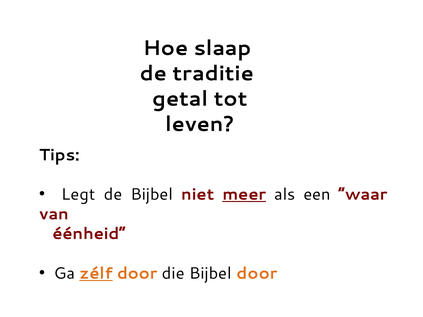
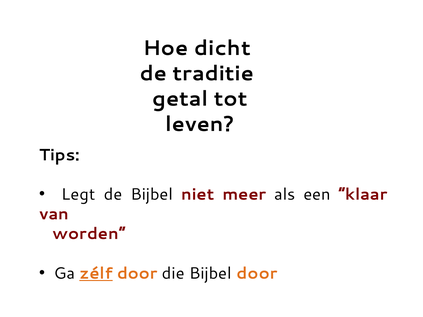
slaap: slaap -> dicht (222, 48)
meer underline: present -> none (244, 195)
waar: waar -> klaar (363, 195)
éénheid: éénheid -> worden (89, 234)
